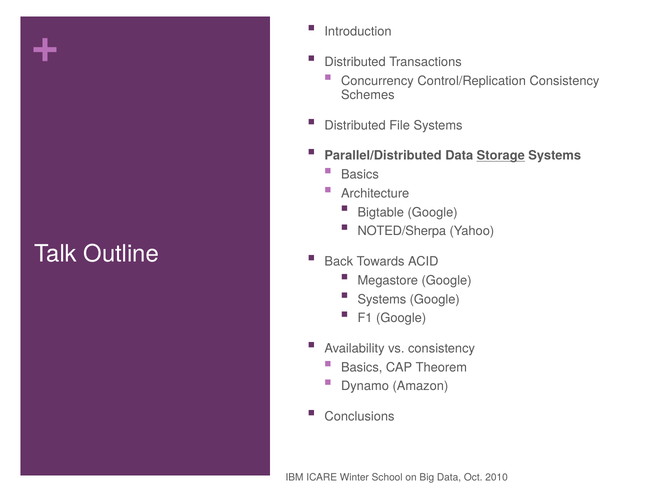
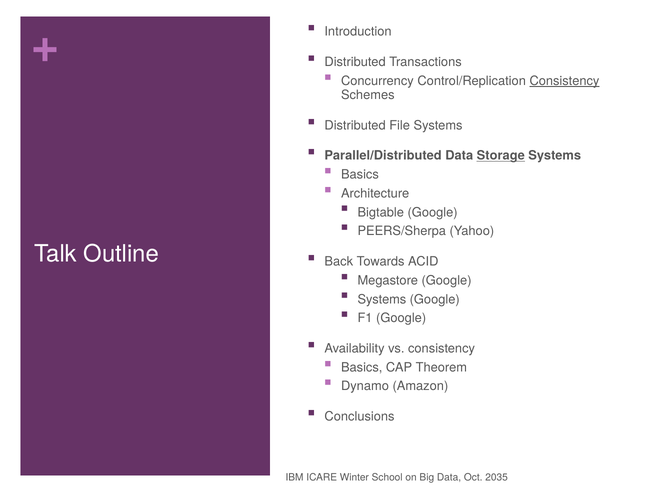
Consistency underline: none -> present (564, 81)
NOTED/Sherpa: NOTED/Sherpa -> PEERS/Sherpa (402, 231)
2010: 2010 -> 2035 (497, 477)
